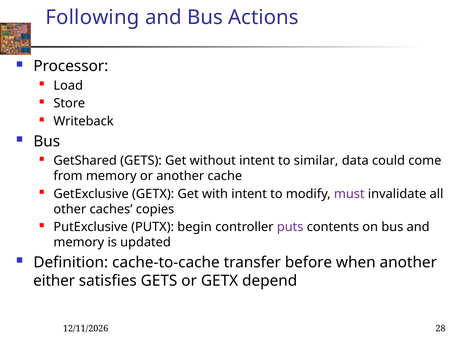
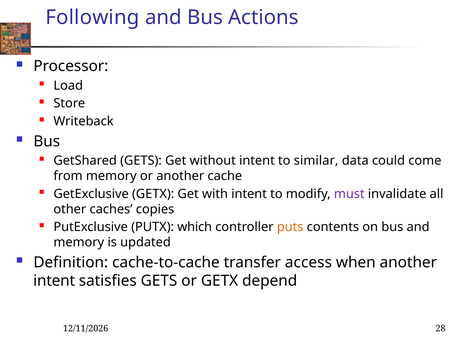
begin: begin -> which (195, 227)
puts colour: purple -> orange (290, 227)
before: before -> access (308, 263)
either: either -> intent (54, 281)
